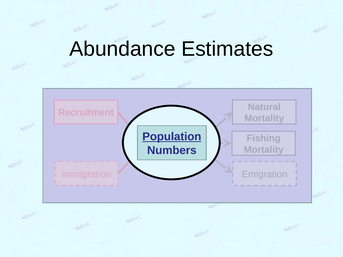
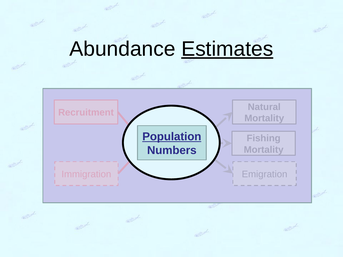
Estimates underline: none -> present (227, 49)
